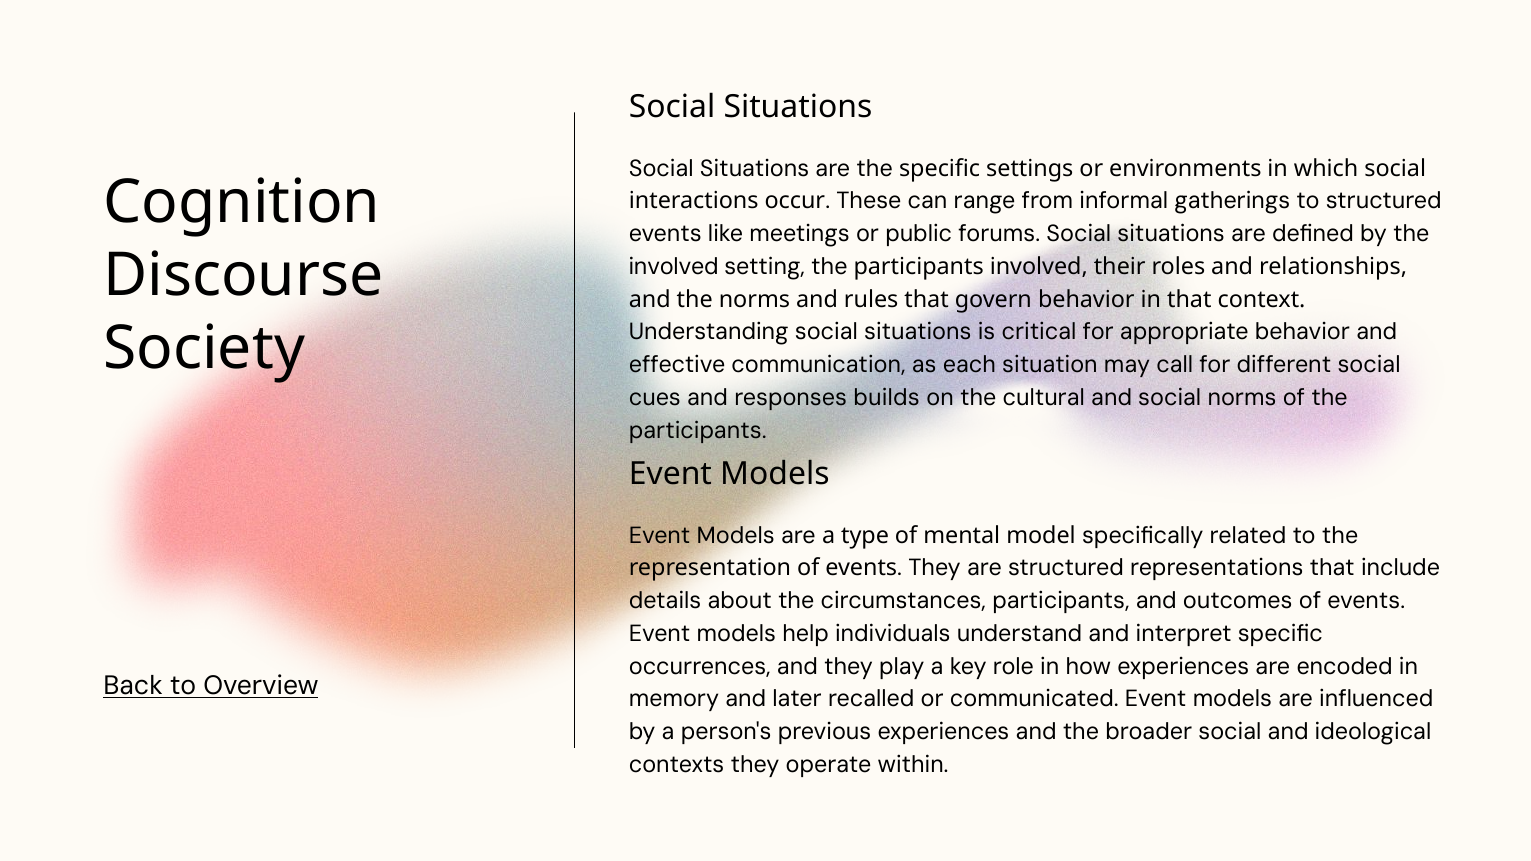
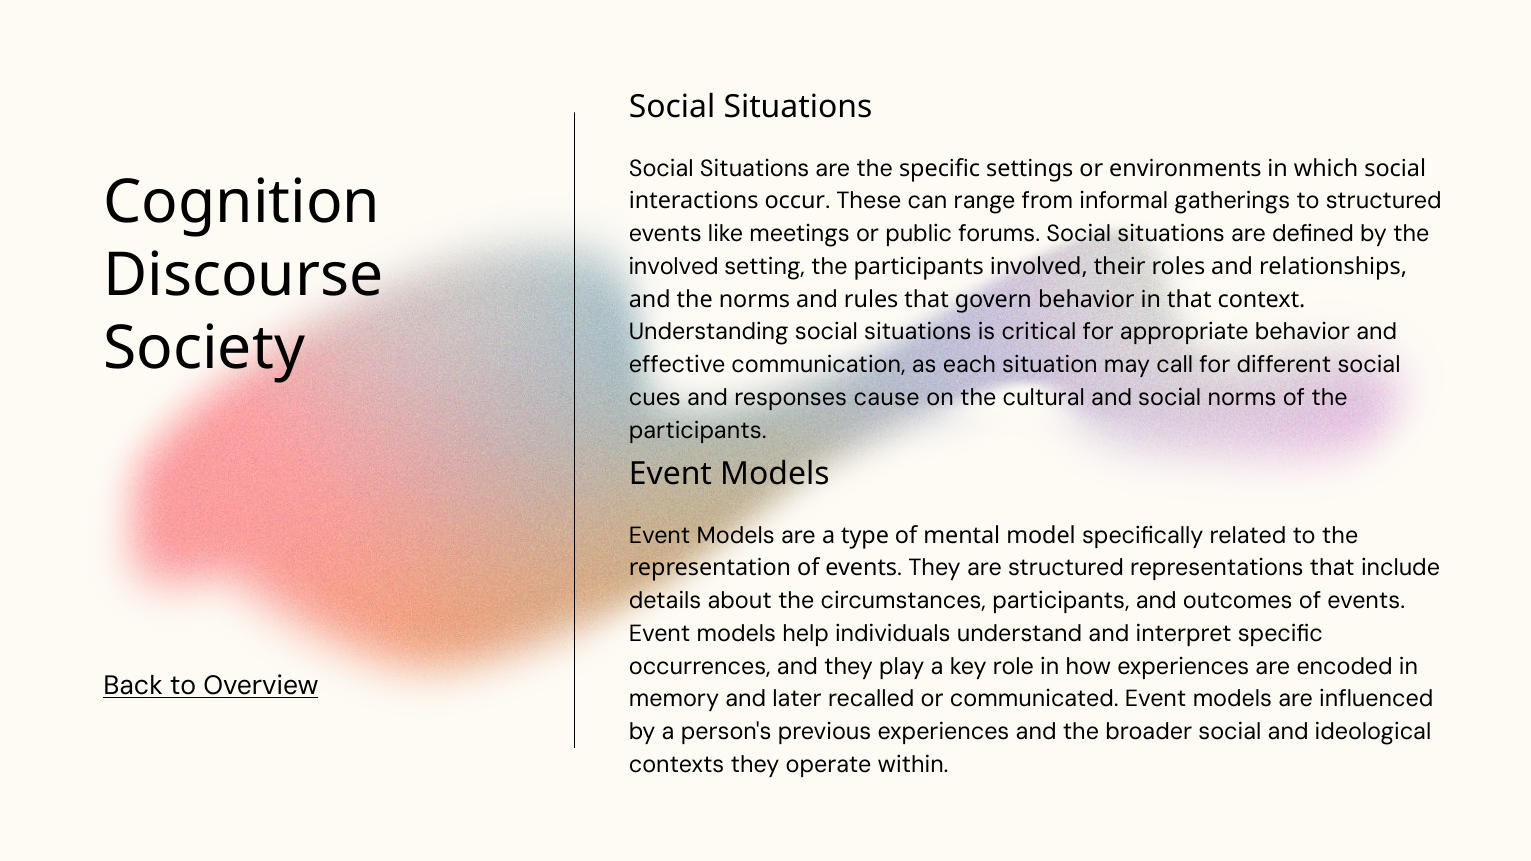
builds: builds -> cause (887, 398)
